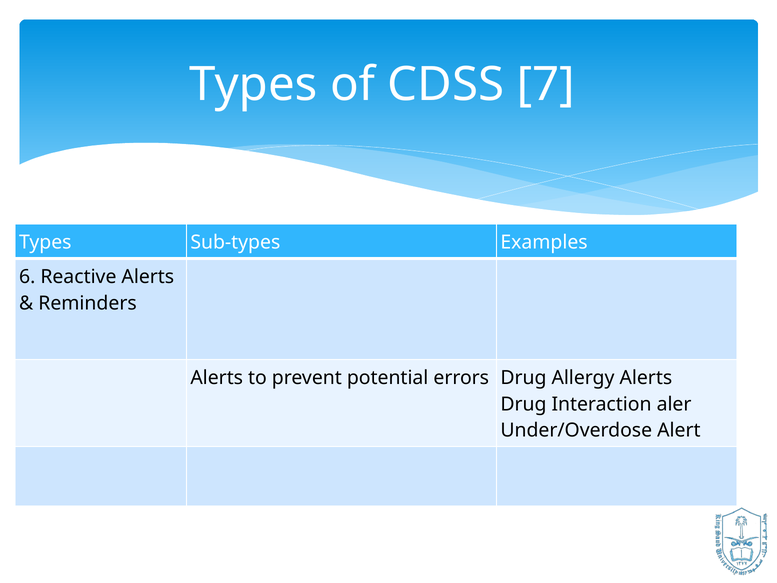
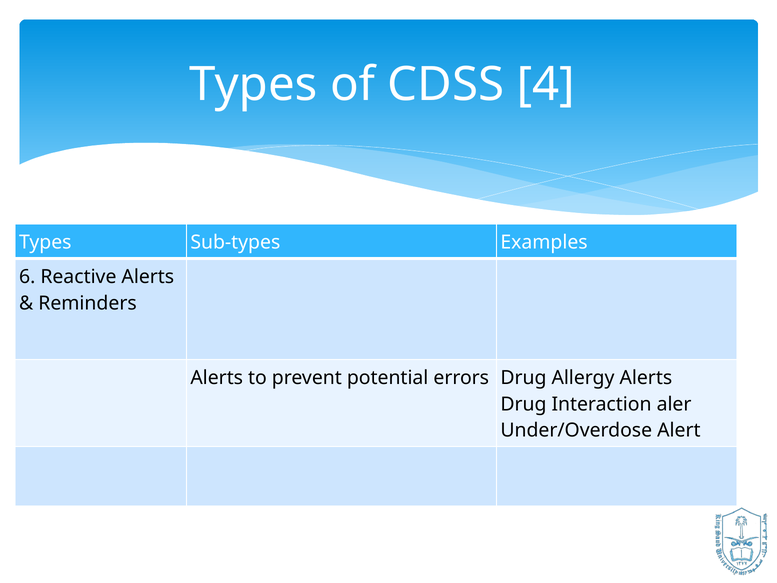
7: 7 -> 4 (546, 85)
